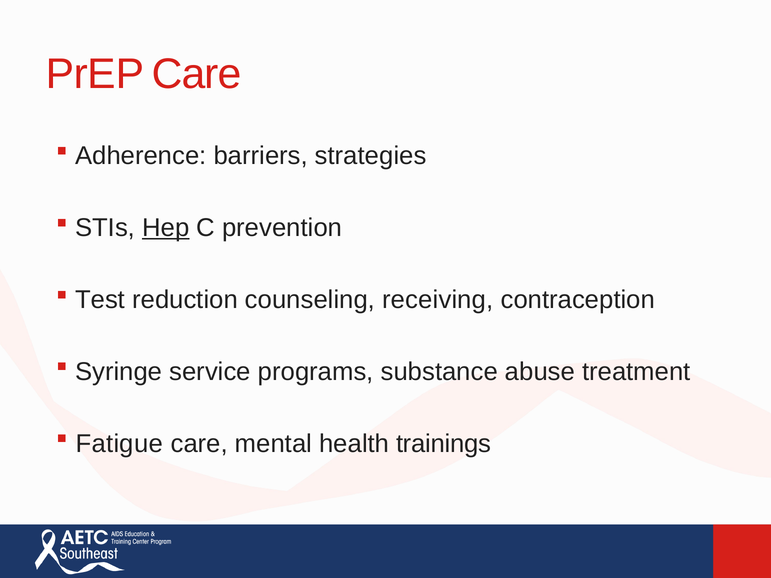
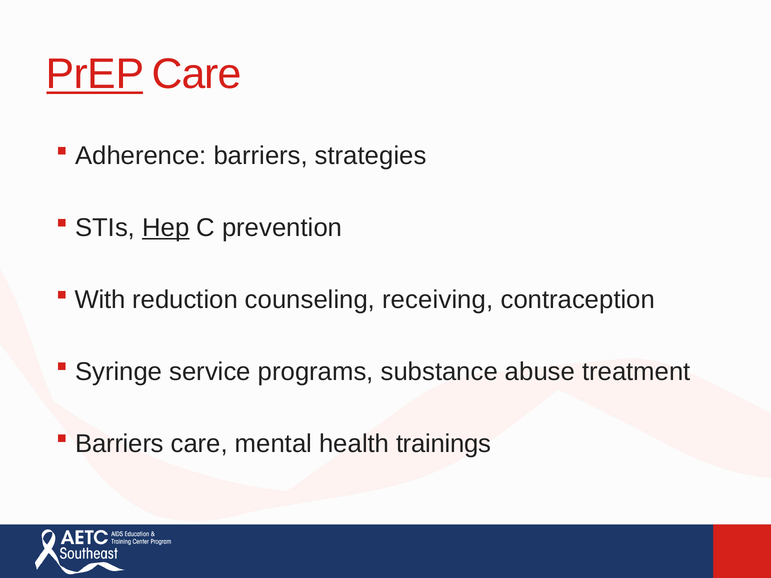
PrEP underline: none -> present (95, 74)
Test: Test -> With (100, 300)
Fatigue: Fatigue -> Barriers (119, 444)
